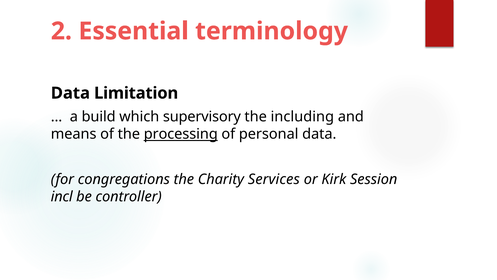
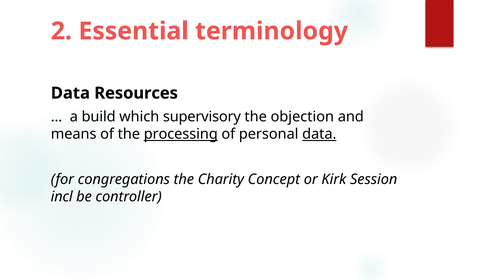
Limitation: Limitation -> Resources (136, 93)
including: including -> objection (302, 117)
data underline: none -> present (319, 134)
Services: Services -> Concept (274, 179)
